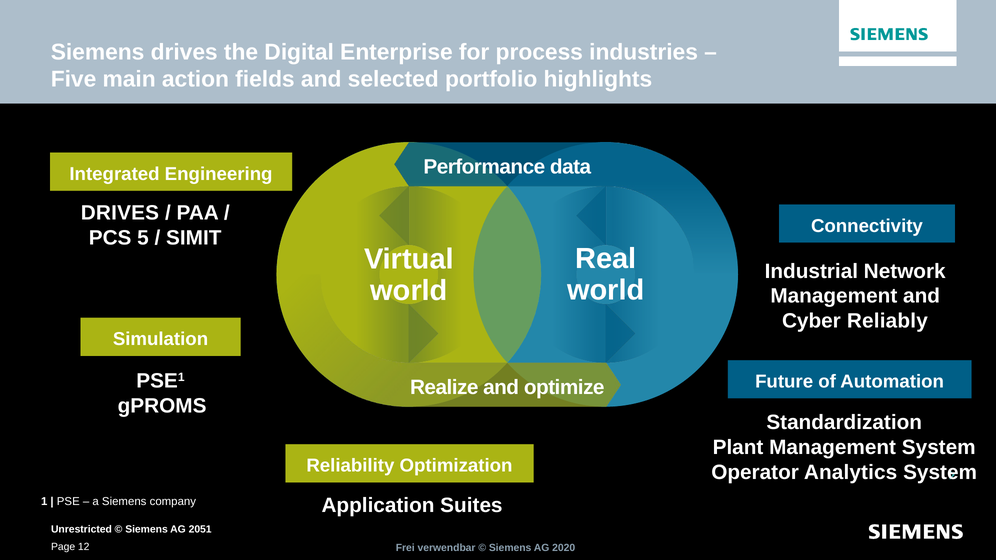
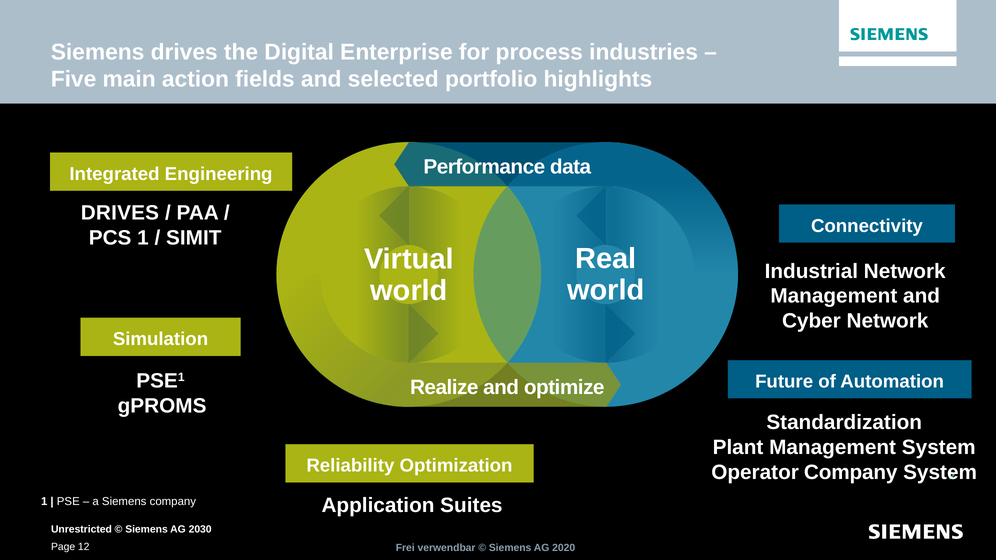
PCS 5: 5 -> 1 (143, 238)
Cyber Reliably: Reliably -> Network (887, 321)
Operator Analytics: Analytics -> Company (851, 472)
2051: 2051 -> 2030 (200, 529)
